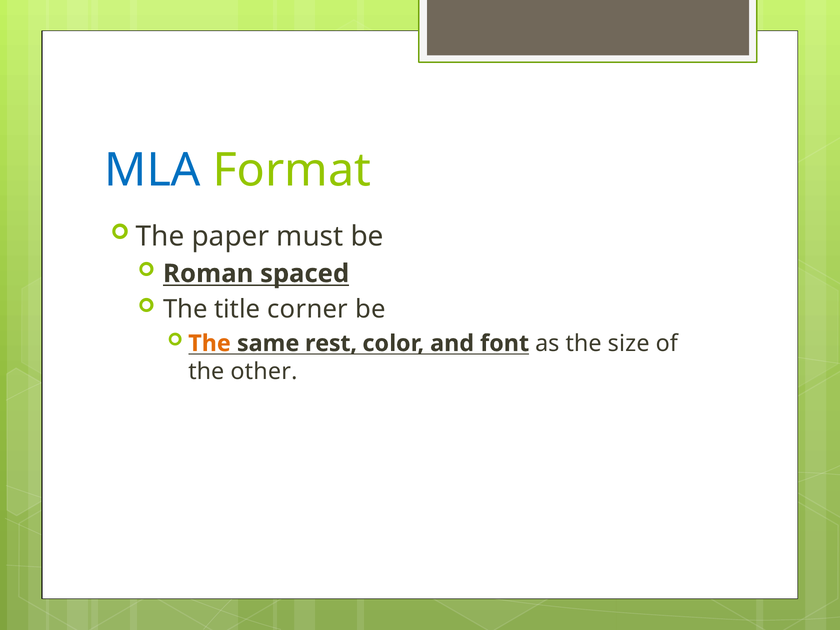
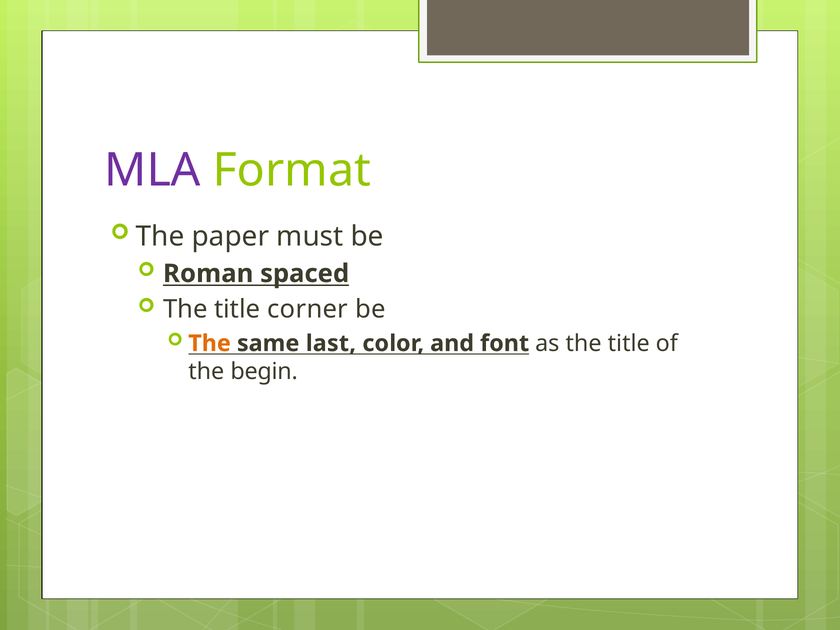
MLA colour: blue -> purple (153, 170)
rest: rest -> last (331, 343)
as the size: size -> title (629, 343)
other: other -> begin (264, 371)
